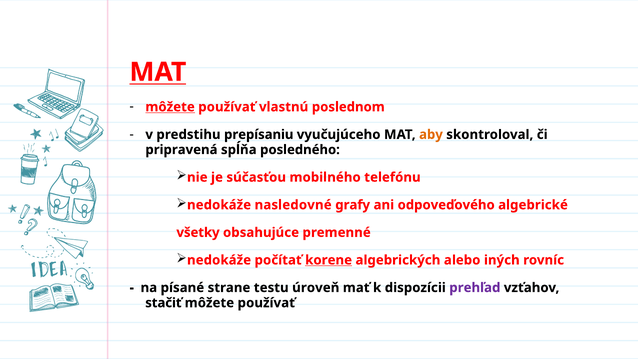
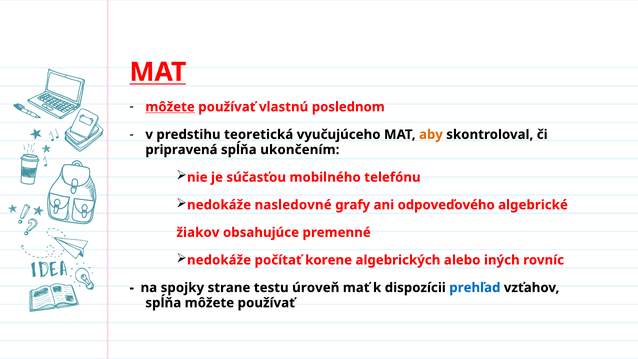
prepísaniu: prepísaniu -> teoretická (259, 135)
posledného: posledného -> ukončením (300, 150)
všetky: všetky -> žiakov (198, 232)
korene underline: present -> none (329, 260)
písané: písané -> spojky (182, 288)
prehľad colour: purple -> blue (475, 288)
stačiť: stačiť -> spĺňa (163, 303)
